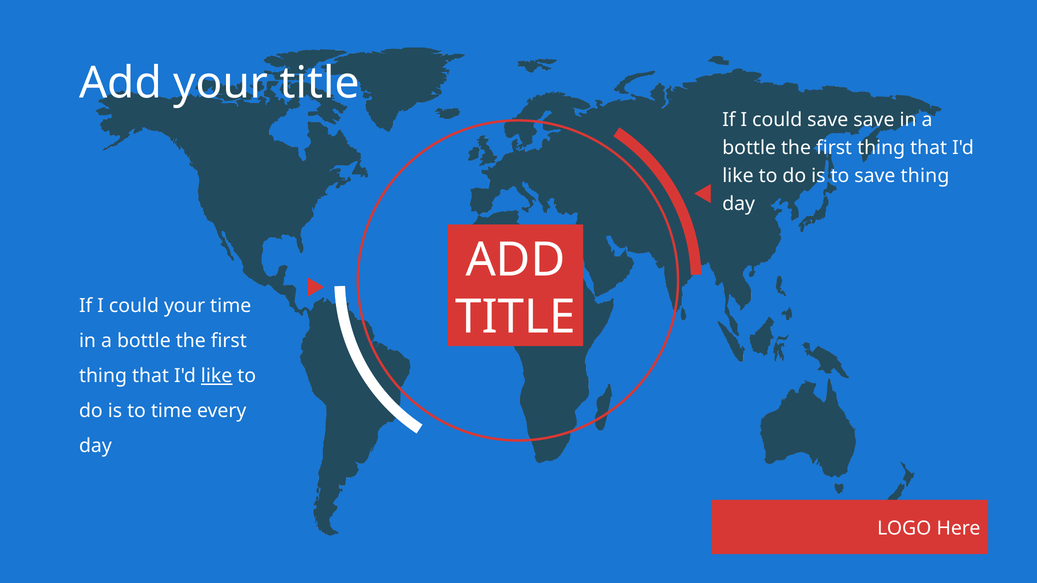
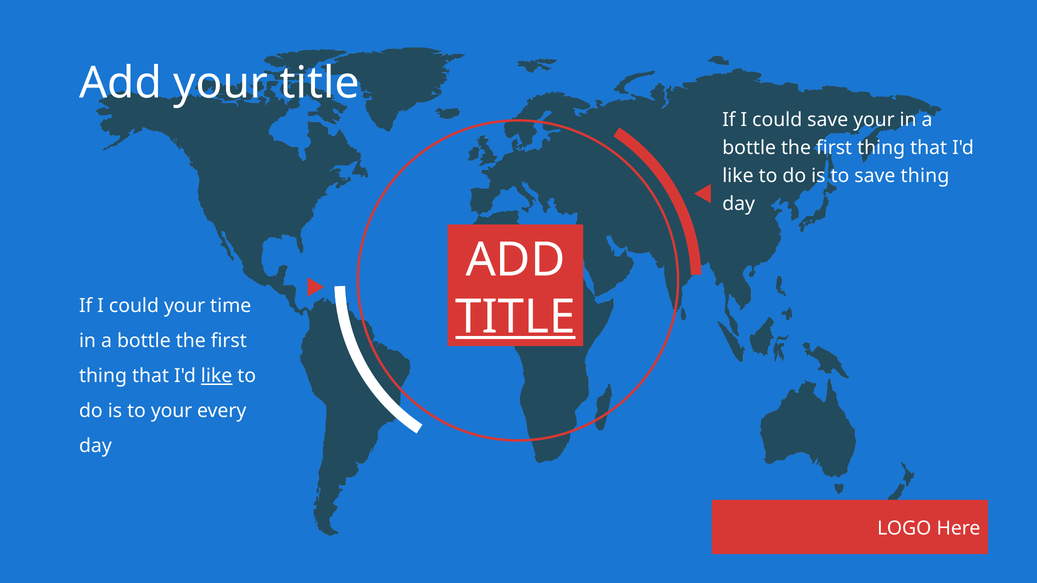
save save: save -> your (874, 120)
TITLE underline: none -> present (515, 317)
to time: time -> your (172, 411)
